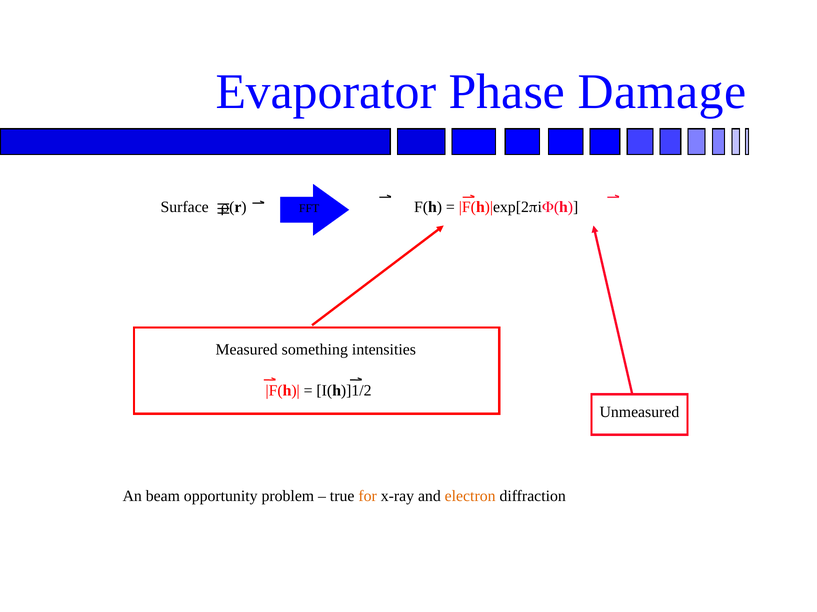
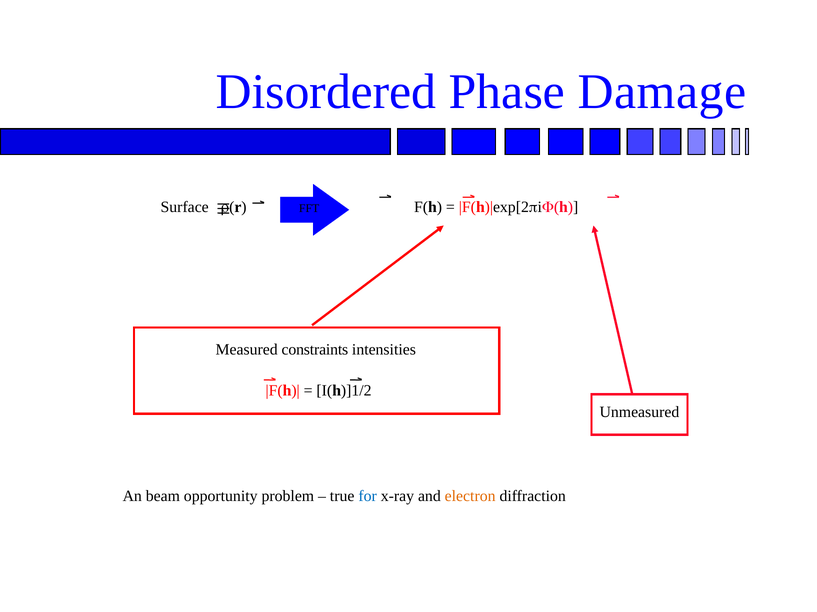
Evaporator: Evaporator -> Disordered (326, 92)
something: something -> constraints (315, 350)
for colour: orange -> blue (368, 497)
